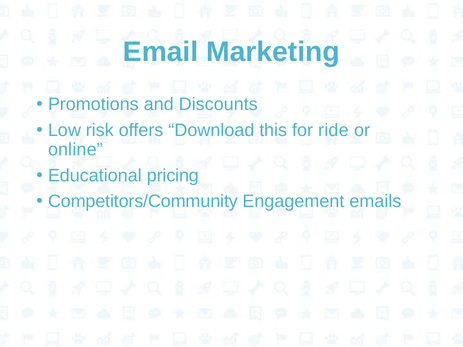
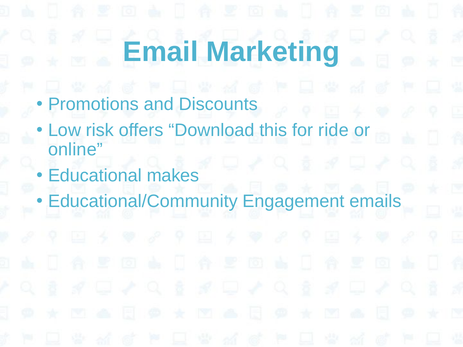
pricing: pricing -> makes (173, 176)
Competitors/Community: Competitors/Community -> Educational/Community (143, 201)
